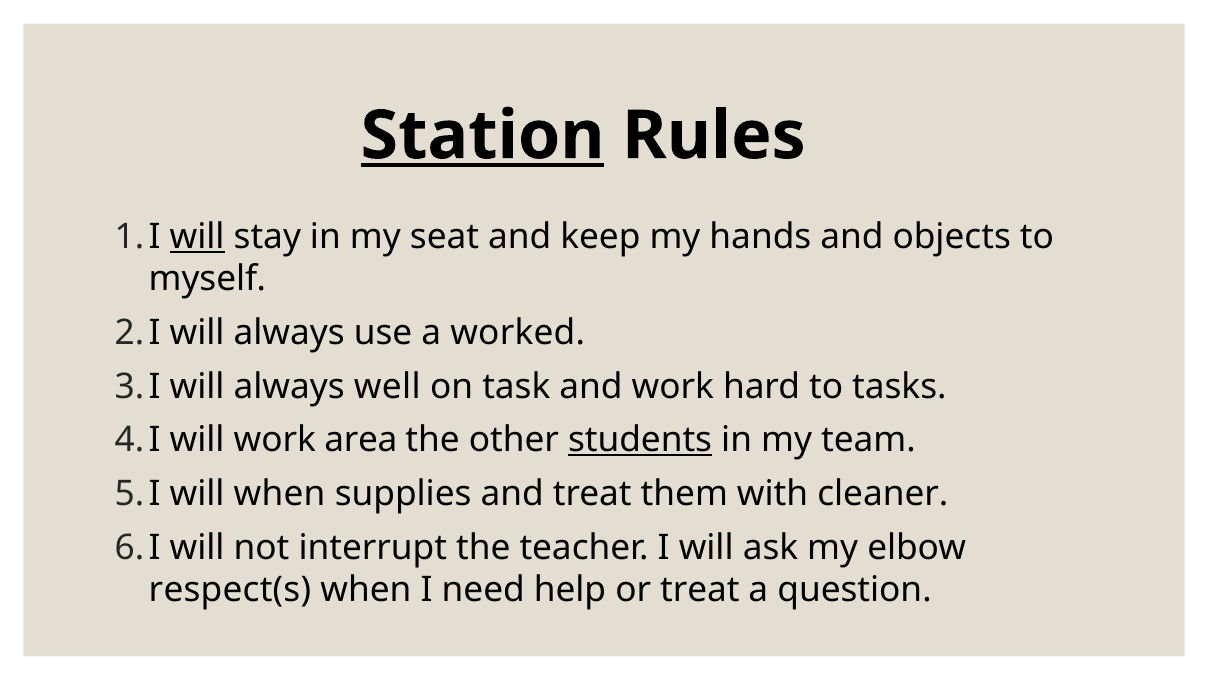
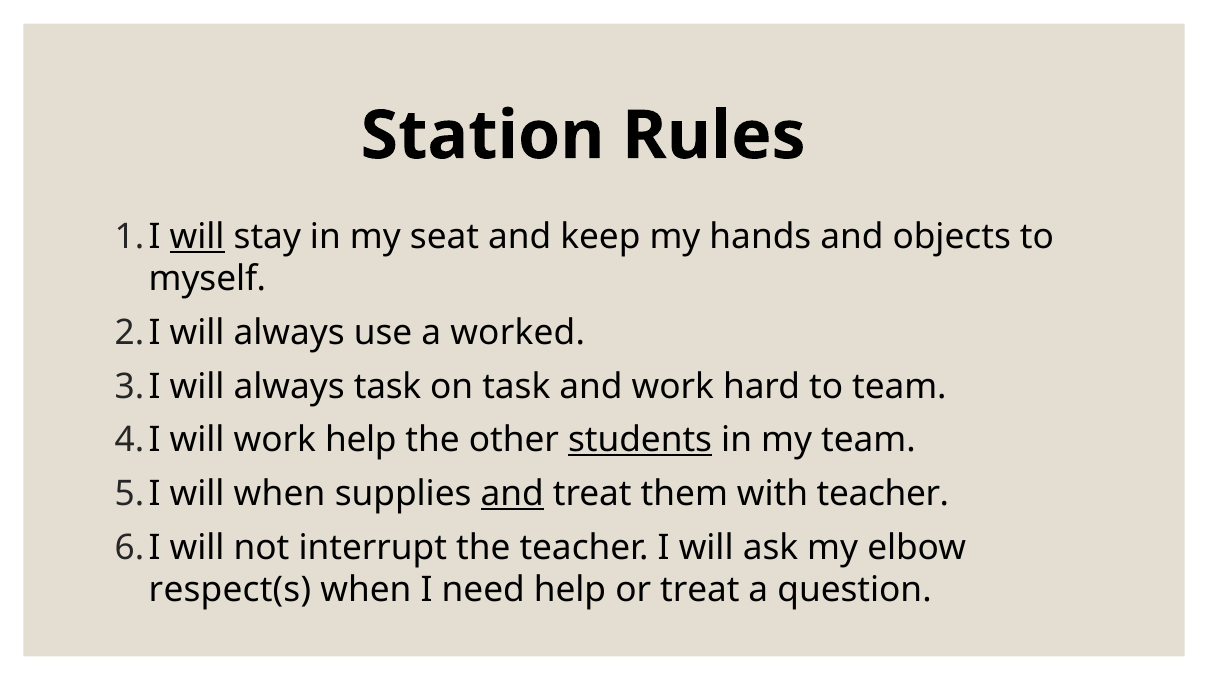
Station underline: present -> none (483, 136)
always well: well -> task (388, 386)
to tasks: tasks -> team (899, 386)
work area: area -> help (361, 440)
and underline: none -> present (512, 493)
with cleaner: cleaner -> teacher (883, 493)
